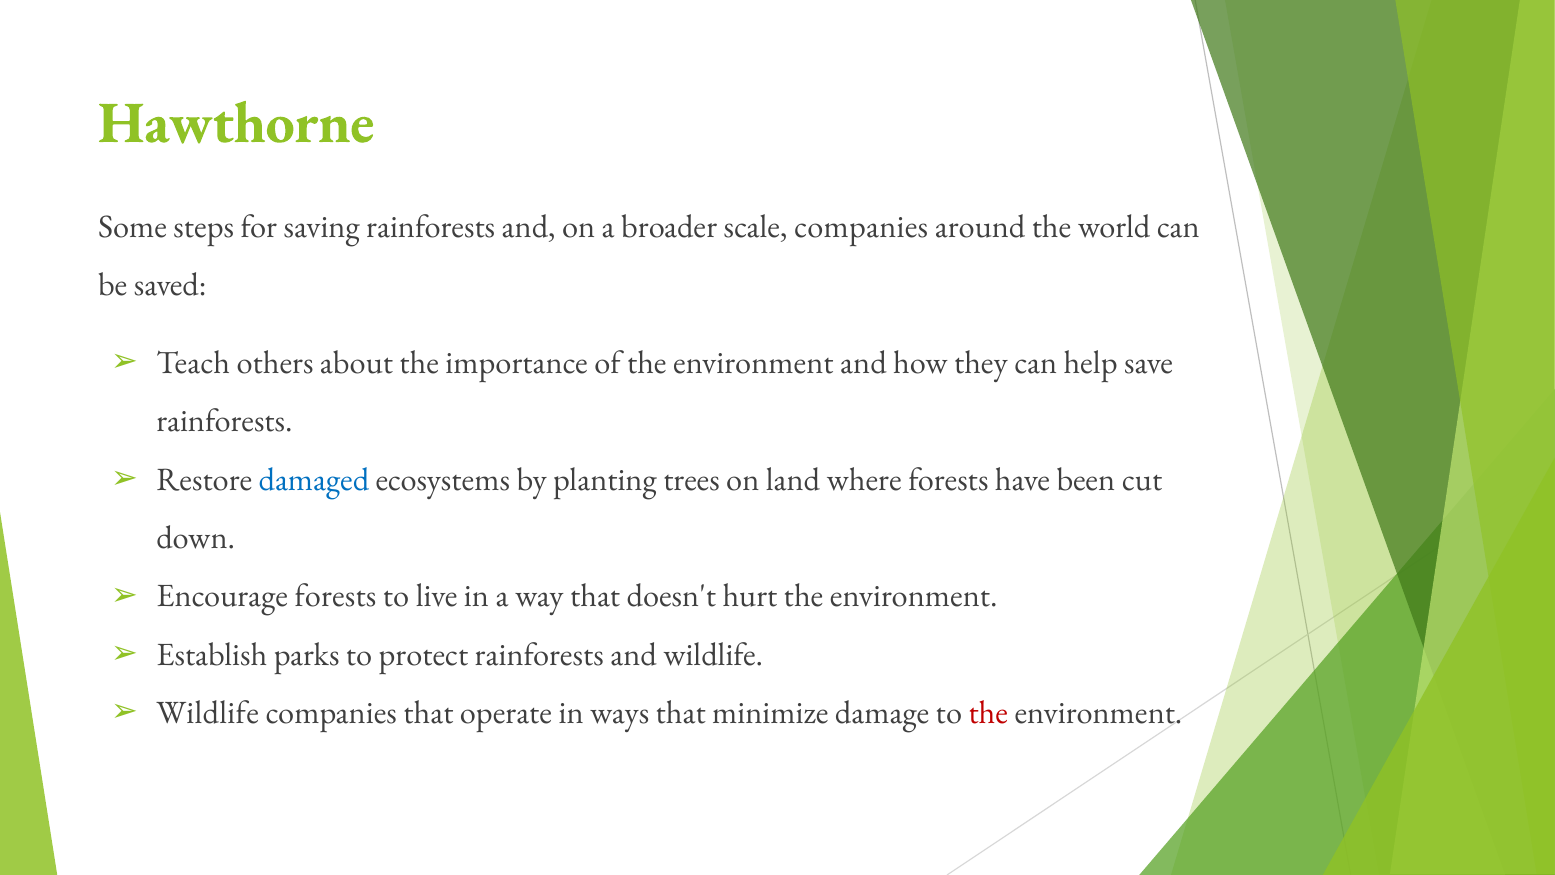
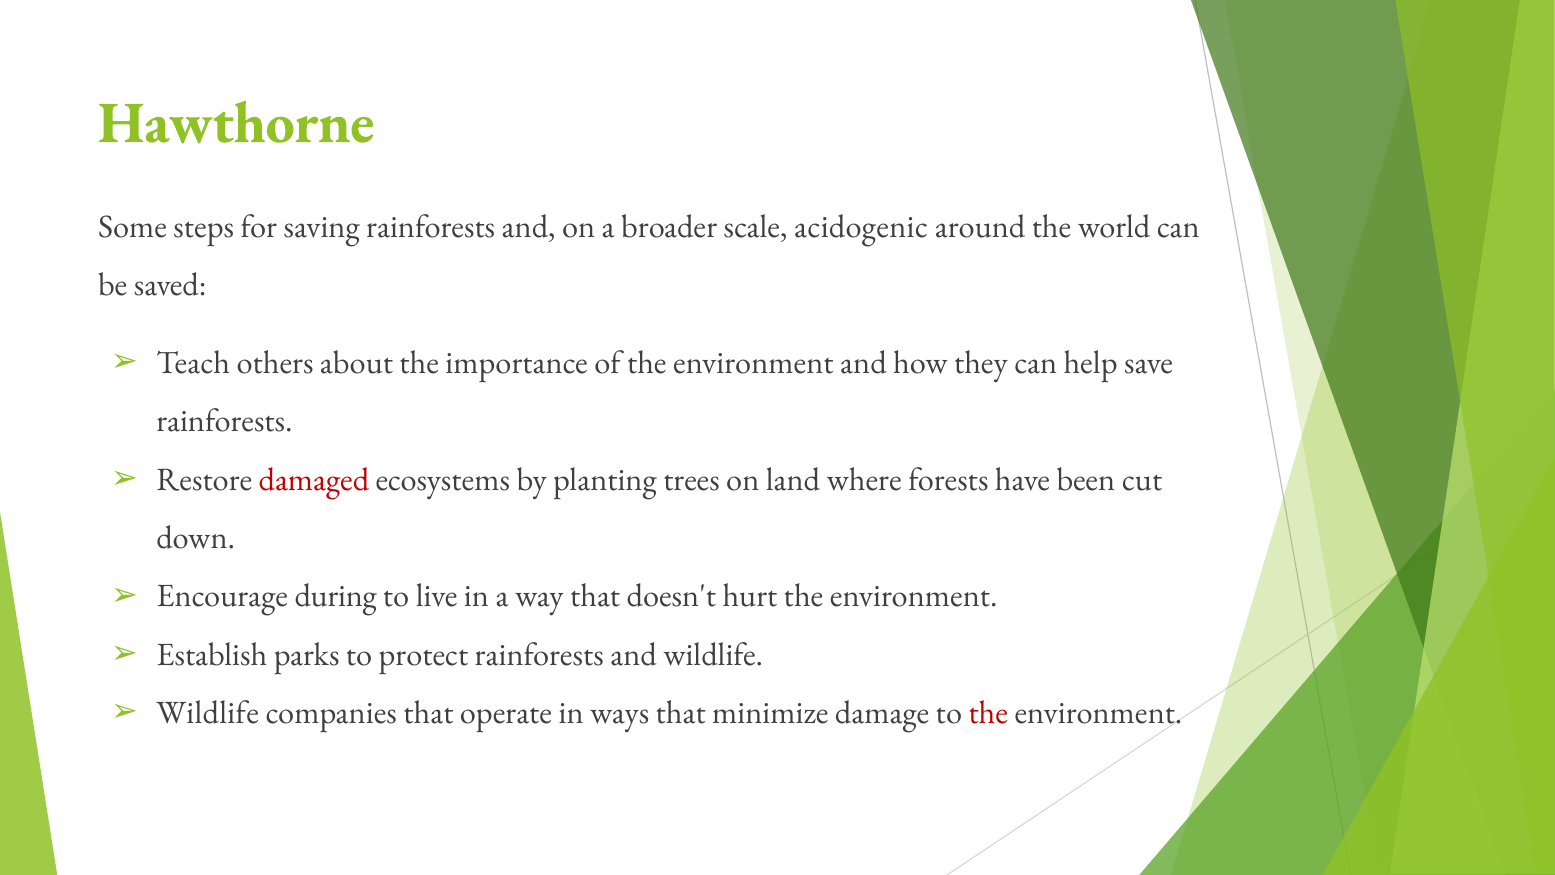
scale companies: companies -> acidogenic (861, 226)
damaged colour: blue -> red (314, 479)
Encourage forests: forests -> during (336, 596)
